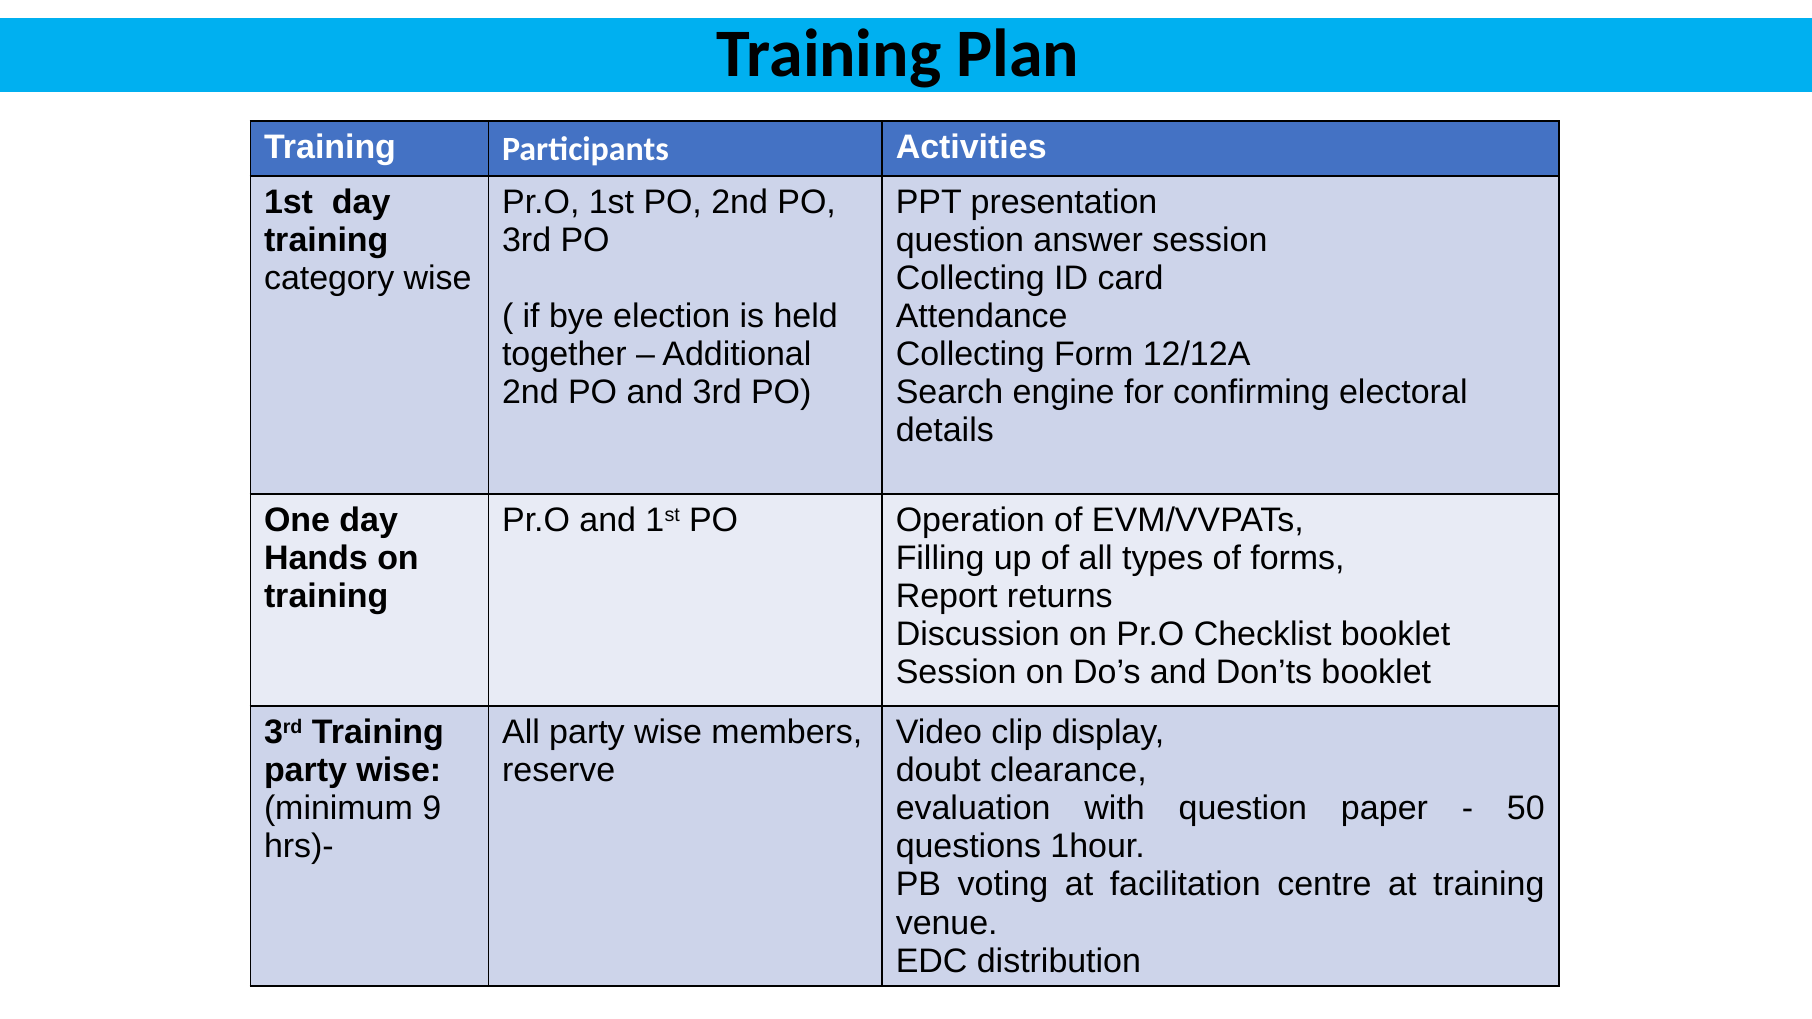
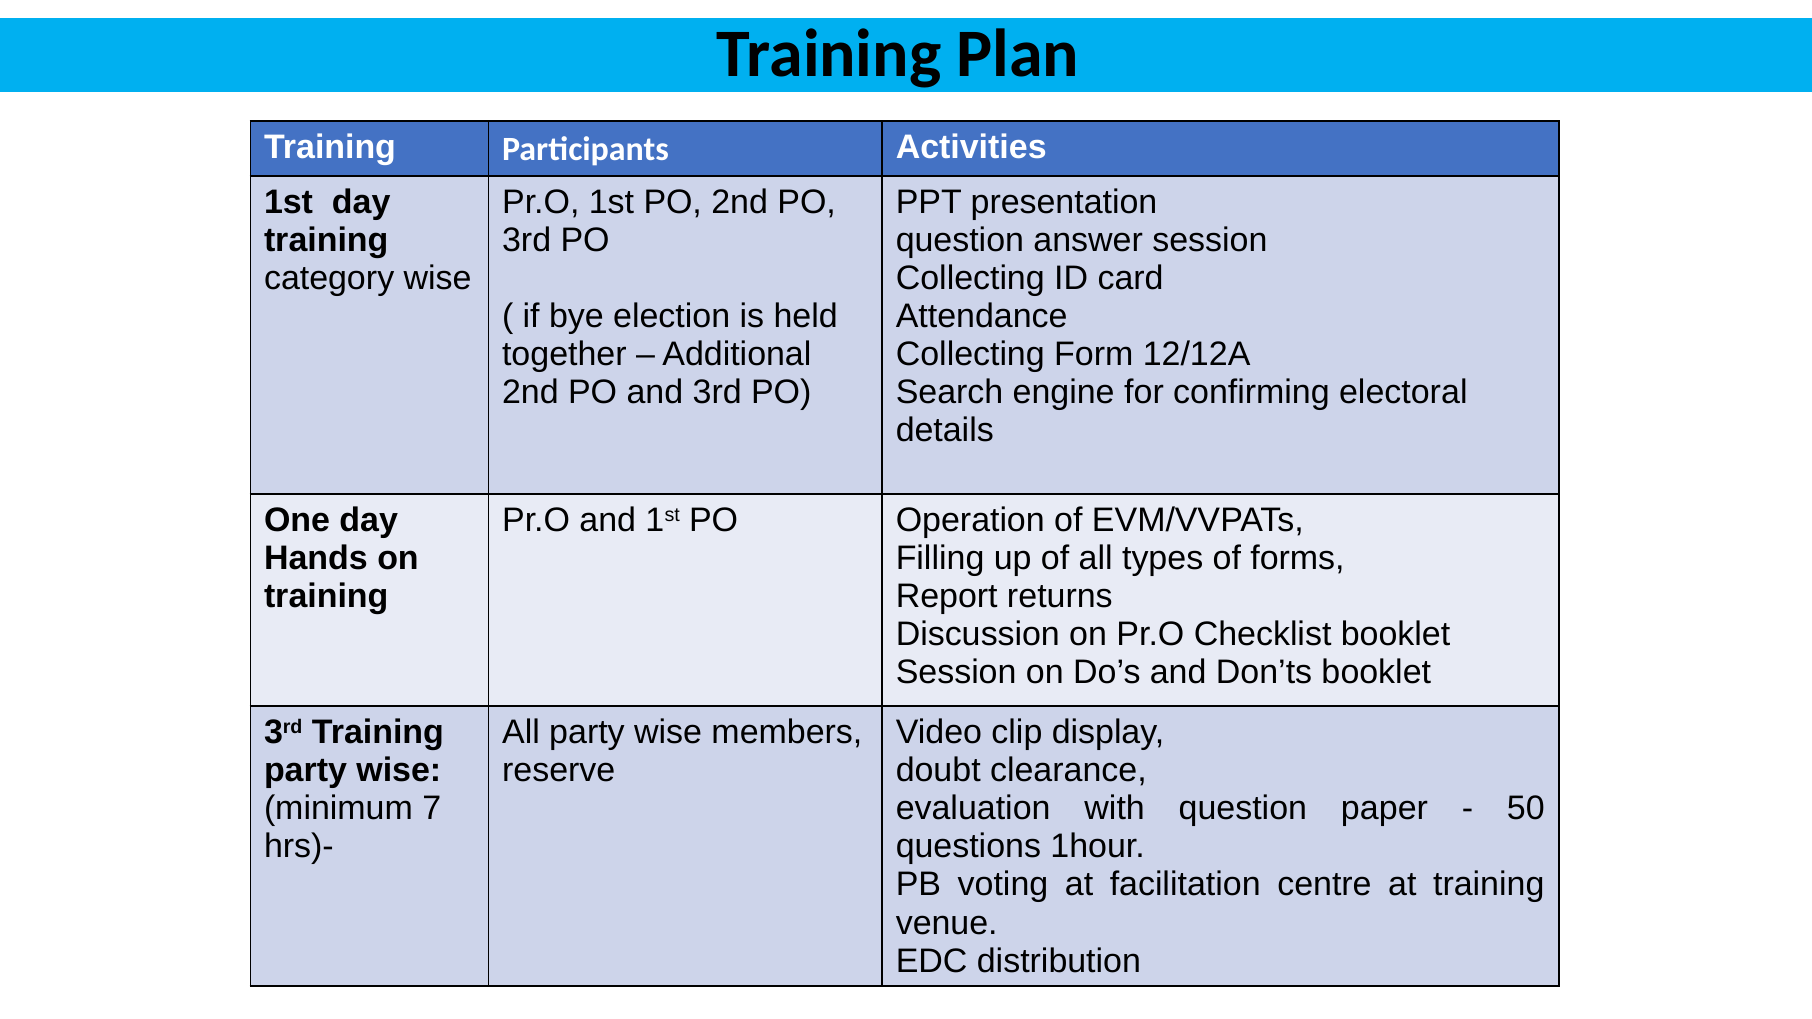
9: 9 -> 7 (432, 809)
